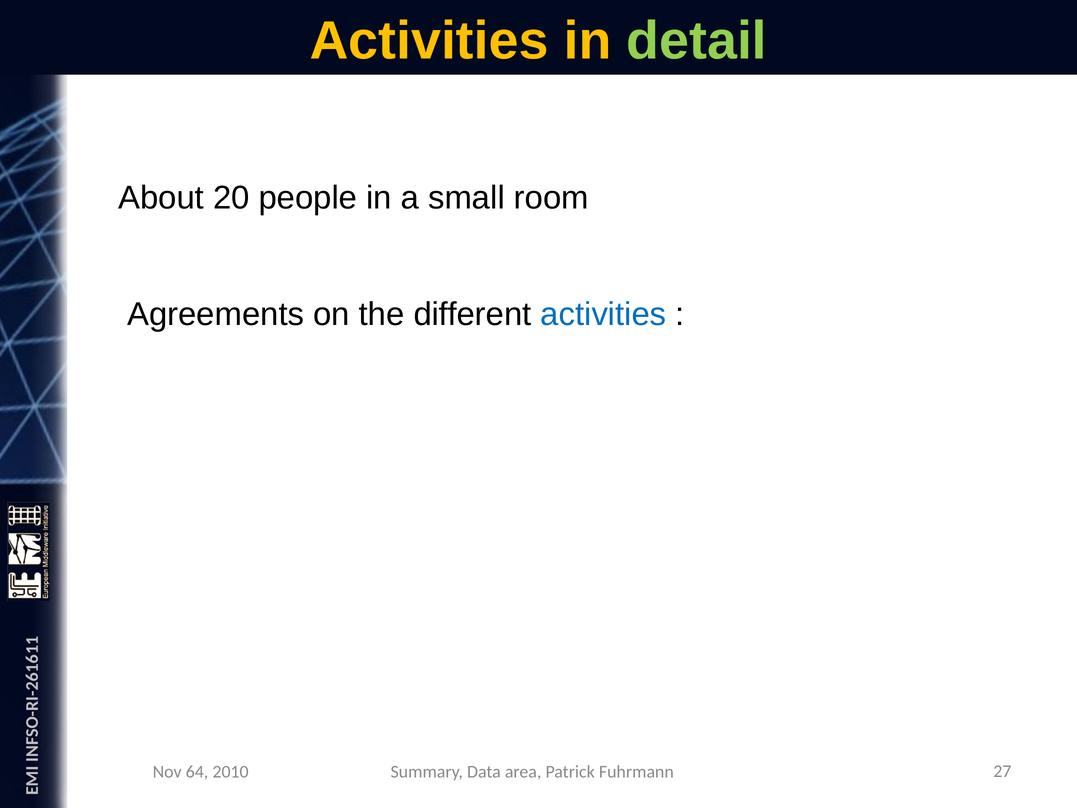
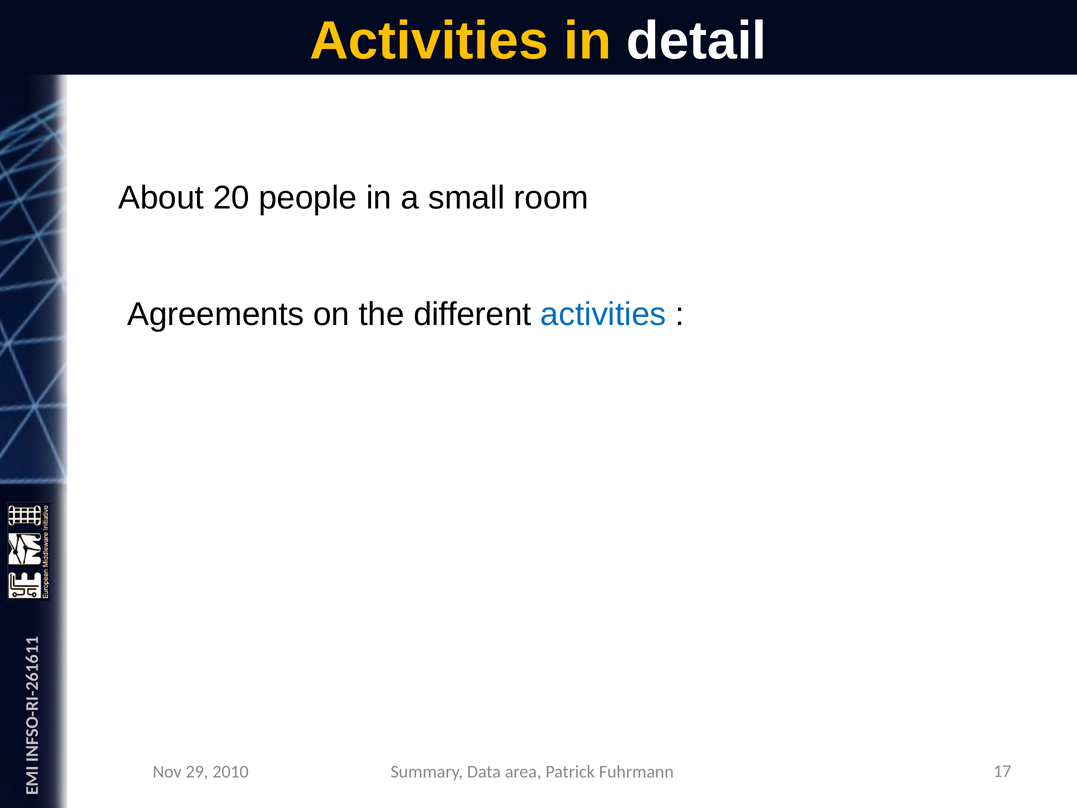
detail colour: light green -> white (697, 41)
64: 64 -> 29 (197, 771)
27: 27 -> 17 (1002, 771)
